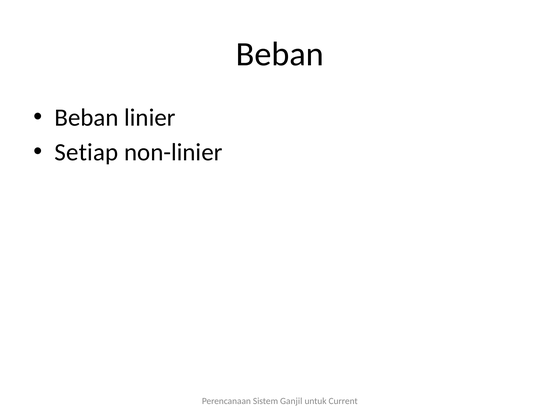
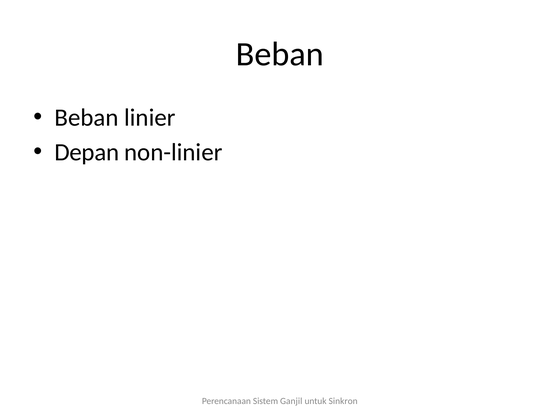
Setiap: Setiap -> Depan (87, 152)
Current: Current -> Sinkron (343, 401)
